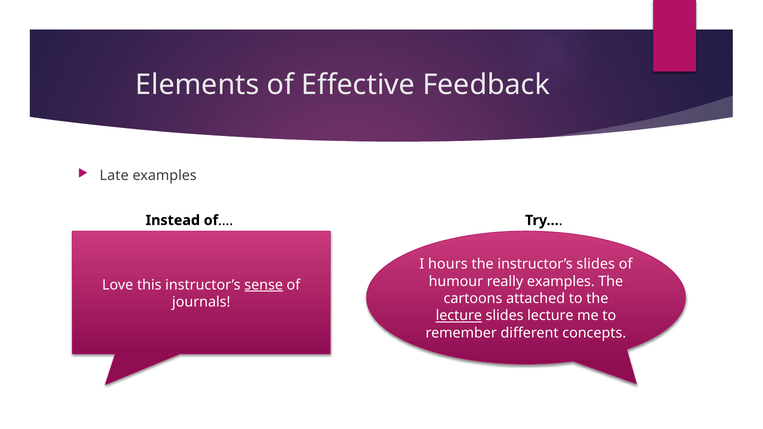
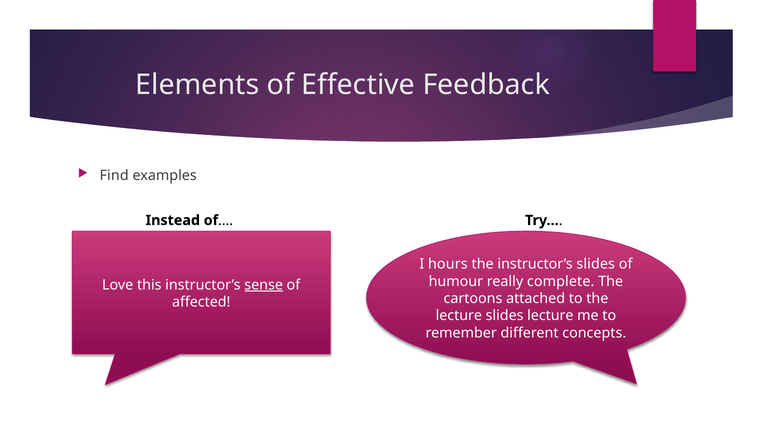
Late: Late -> Find (114, 175)
really examples: examples -> complete (561, 281)
journals: journals -> affected (201, 302)
lecture underline: present -> none (459, 316)
